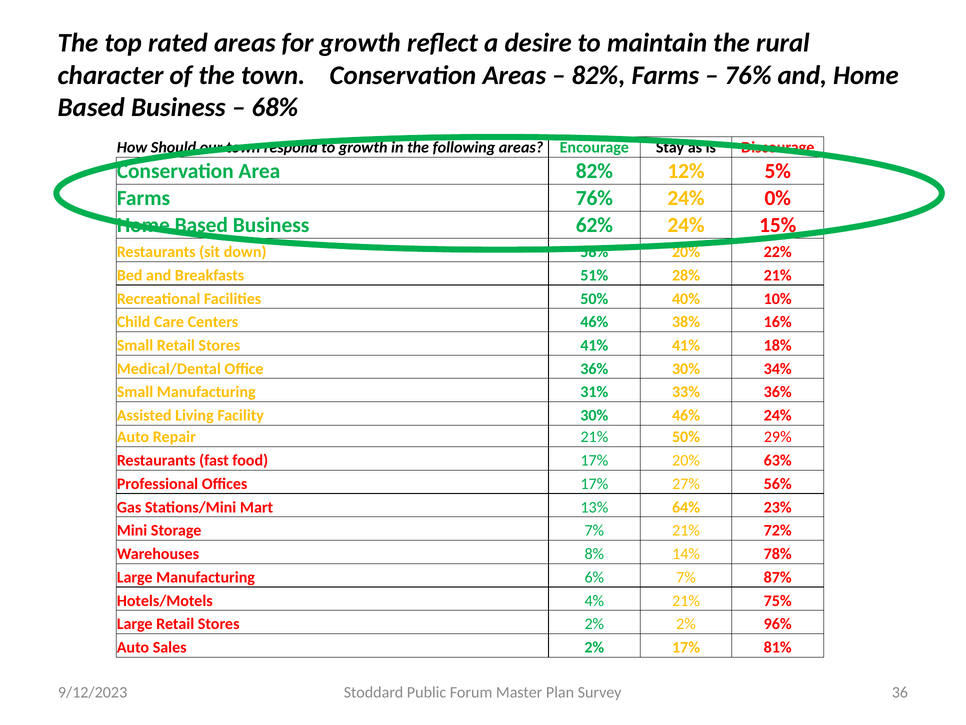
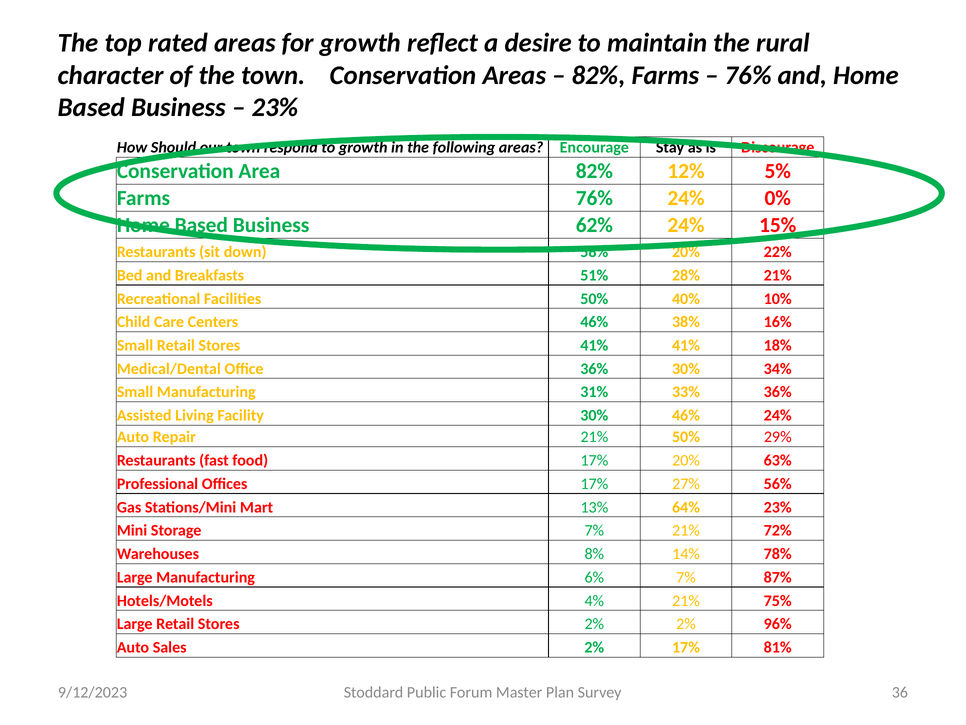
68%: 68% -> 23% (275, 107)
